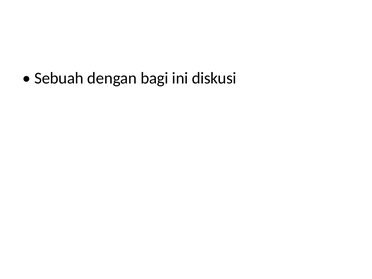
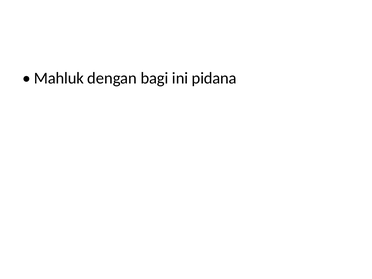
Sebuah: Sebuah -> Mahluk (59, 78)
diskusi: diskusi -> pidana (214, 78)
